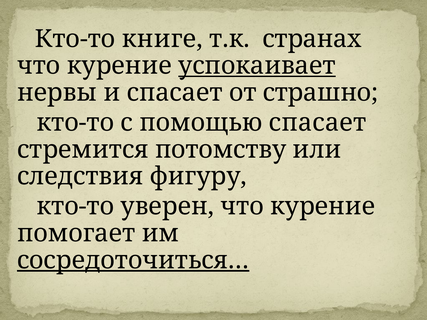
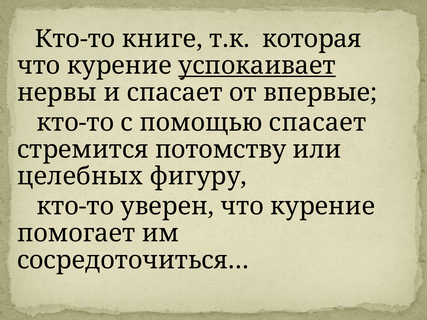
странах: странах -> которая (312, 39)
страшно: страшно -> впервые (320, 93)
следствия: следствия -> целебных (80, 176)
сосредоточиться… underline: present -> none (133, 260)
